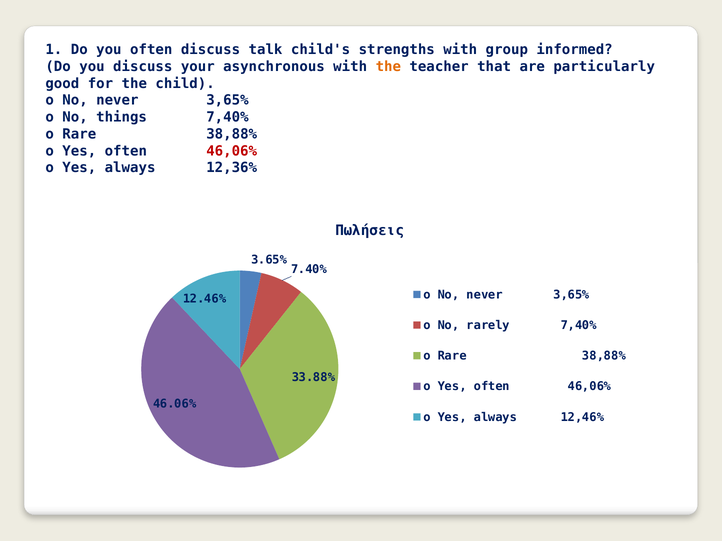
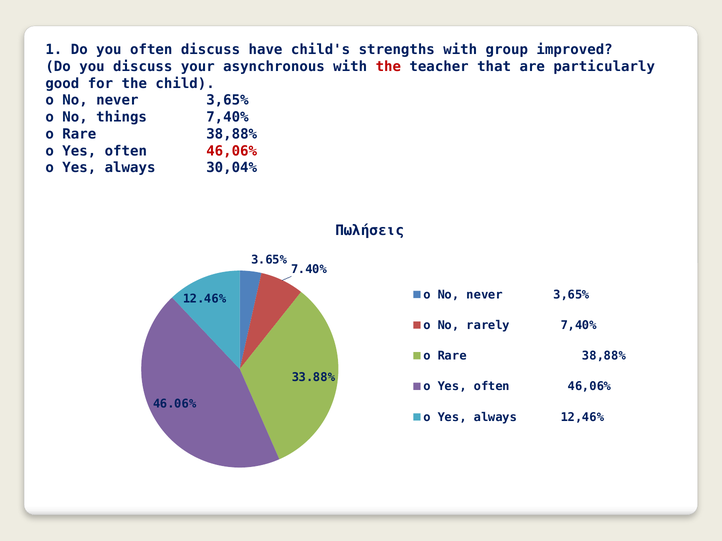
talk: talk -> have (265, 50)
informed: informed -> improved (575, 50)
the colour: orange -> red (388, 67)
12,36%: 12,36% -> 30,04% (232, 168)
